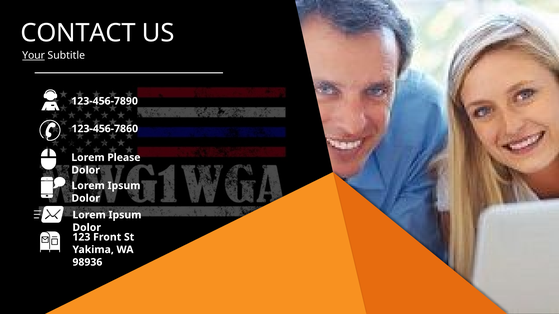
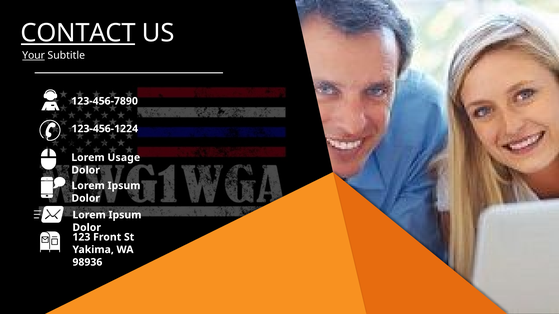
CONTACT underline: none -> present (78, 33)
123-456-7860: 123-456-7860 -> 123-456-1224 (105, 129)
Please: Please -> Usage (124, 158)
